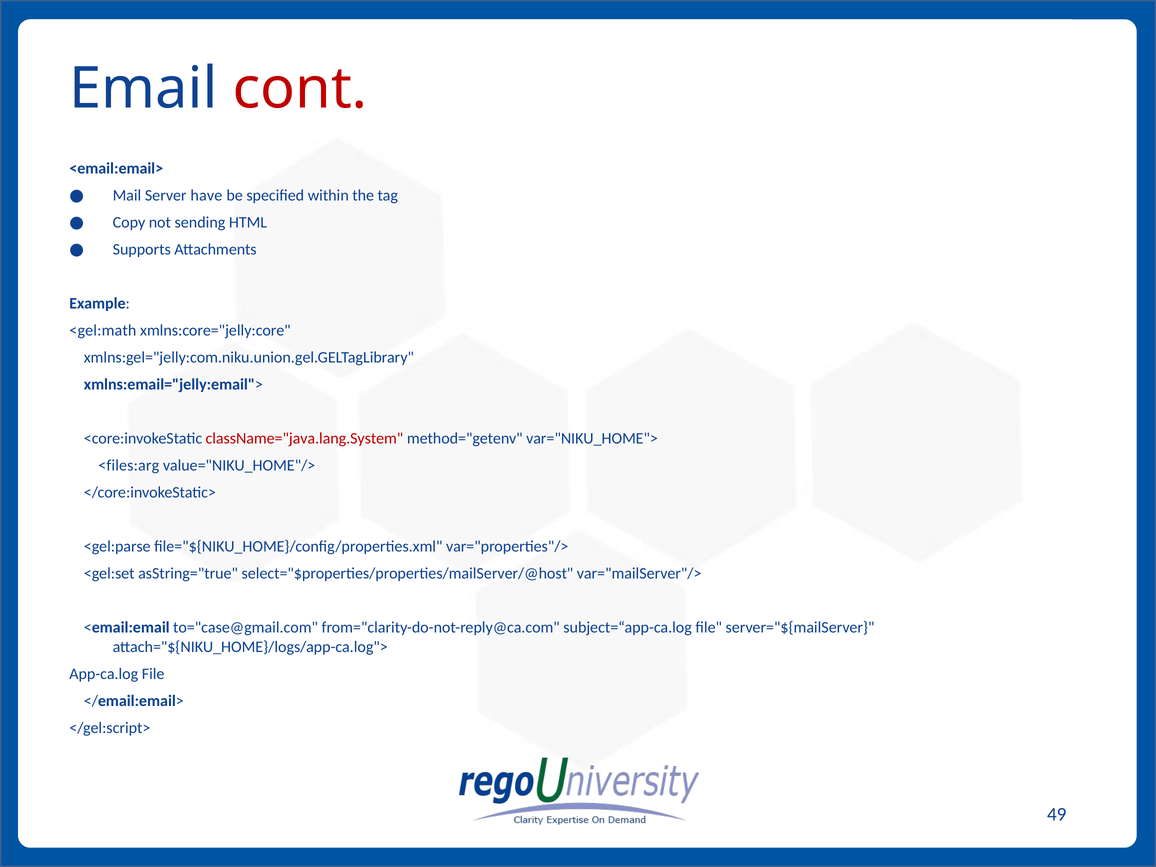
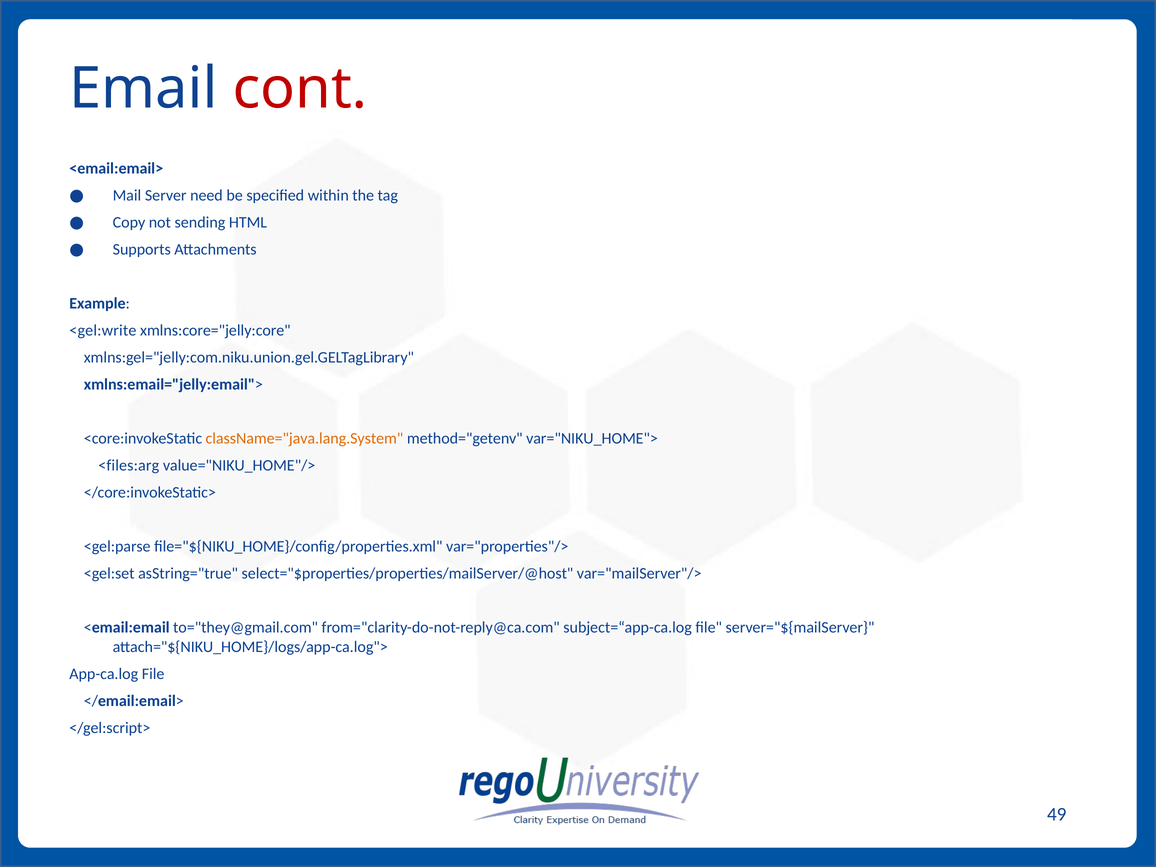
have: have -> need (206, 196)
<gel:math: <gel:math -> <gel:write (103, 331)
className="java.lang.System colour: red -> orange (304, 439)
to="case@gmail.com: to="case@gmail.com -> to="they@gmail.com (246, 627)
